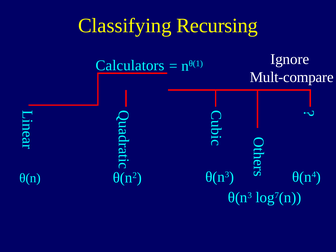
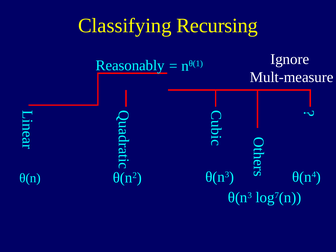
Calculators: Calculators -> Reasonably (130, 65)
Mult-compare: Mult-compare -> Mult-measure (292, 77)
